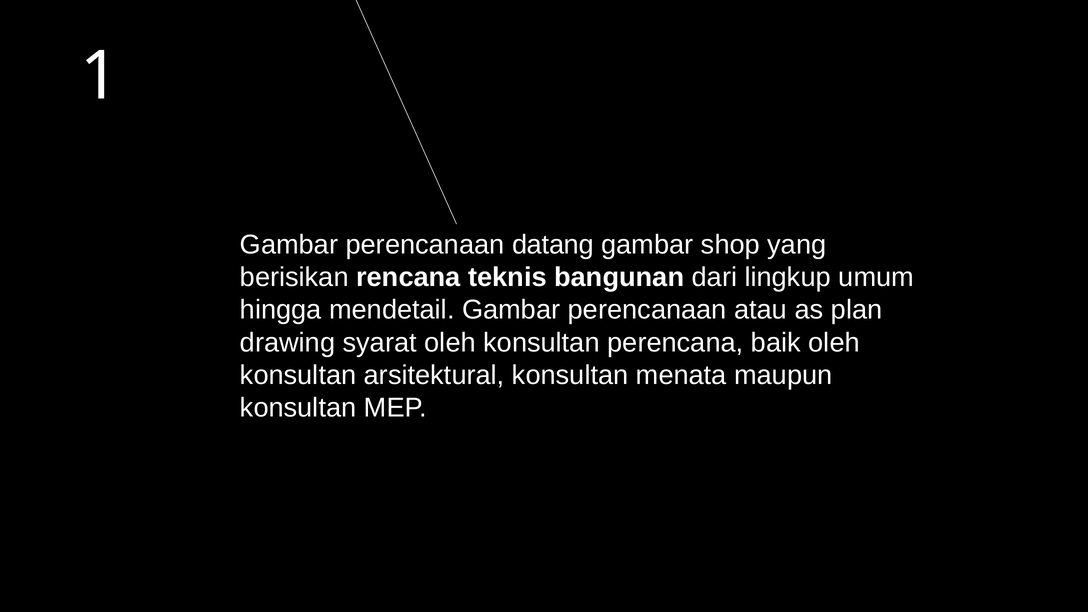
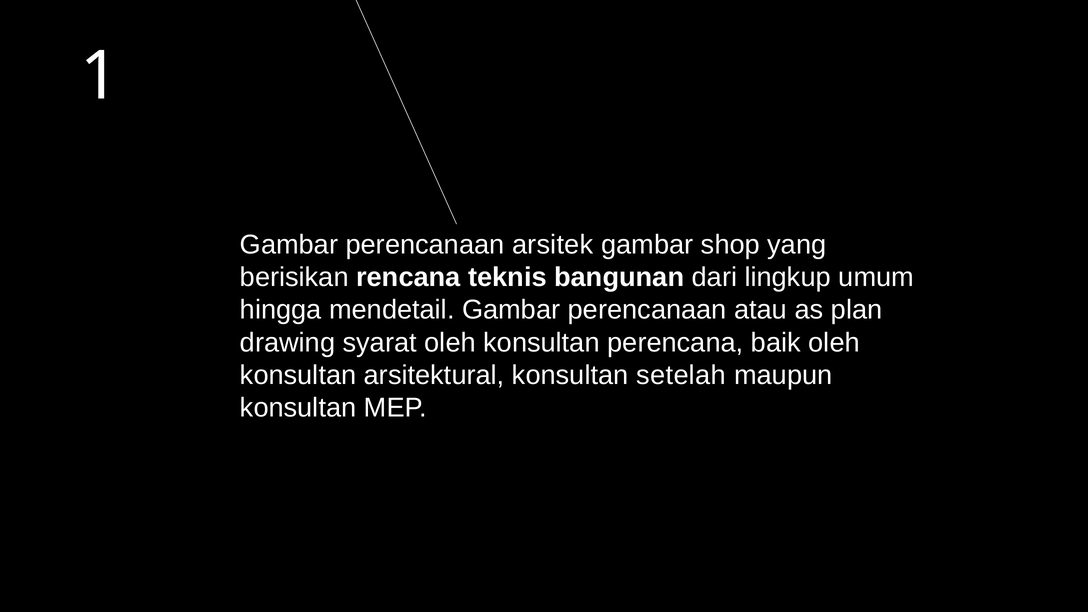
datang: datang -> arsitek (553, 245)
menata: menata -> setelah (681, 375)
